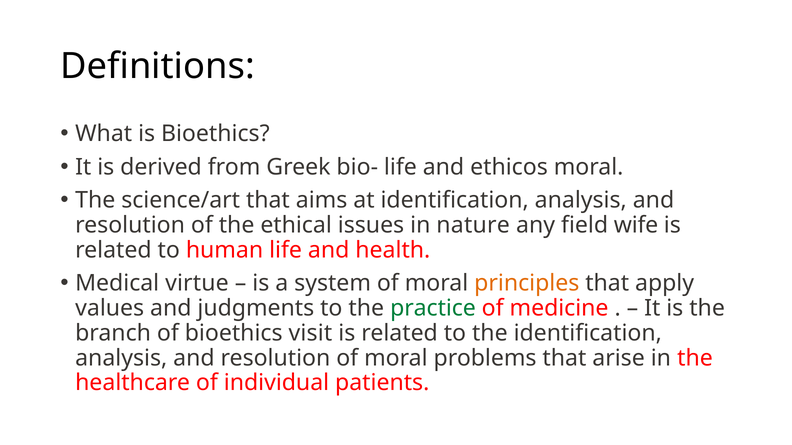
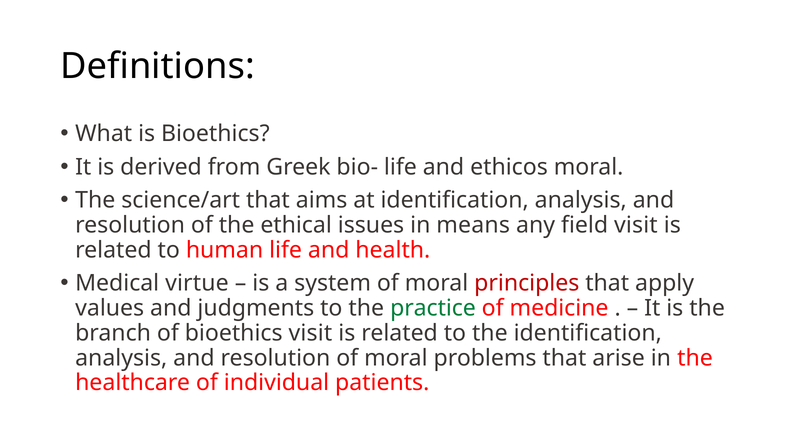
nature: nature -> means (473, 225)
field wife: wife -> visit (636, 225)
principles colour: orange -> red (527, 283)
